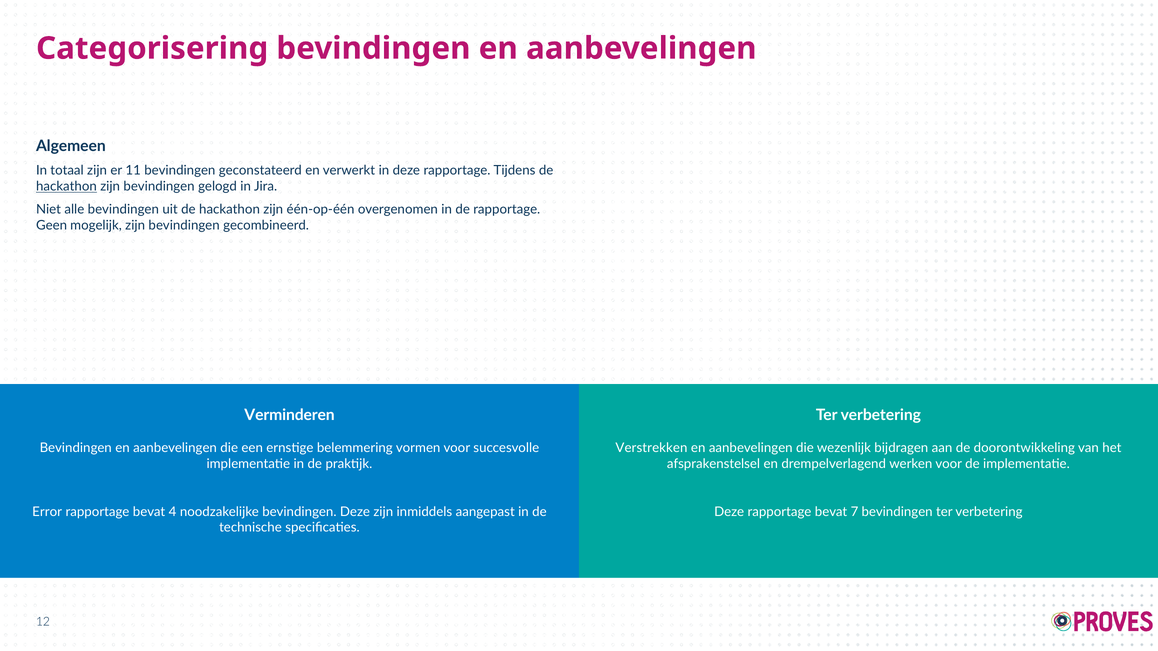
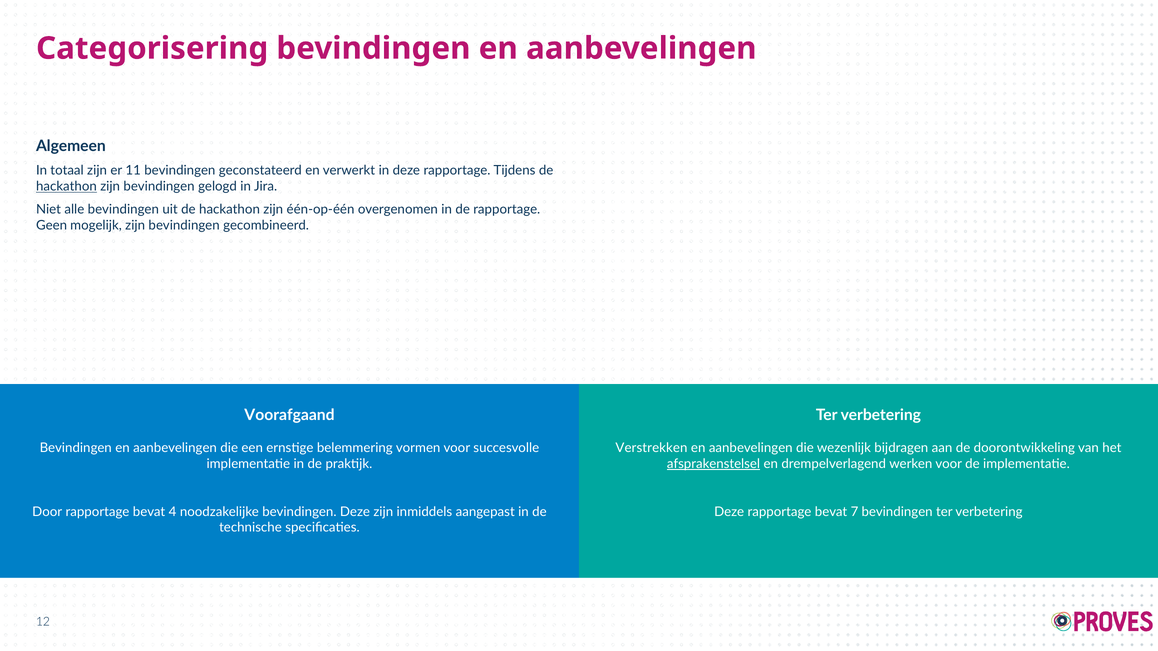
Verminderen: Verminderen -> Voorafgaand (289, 415)
afsprakenstelsel underline: none -> present (713, 464)
Error: Error -> Door (47, 512)
